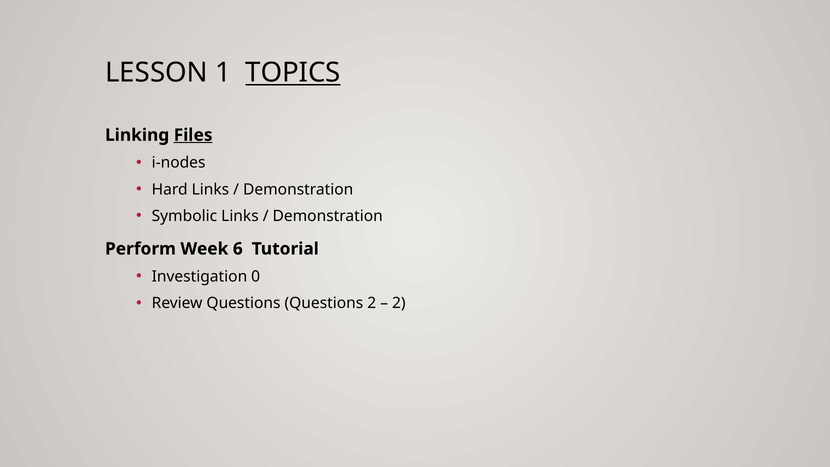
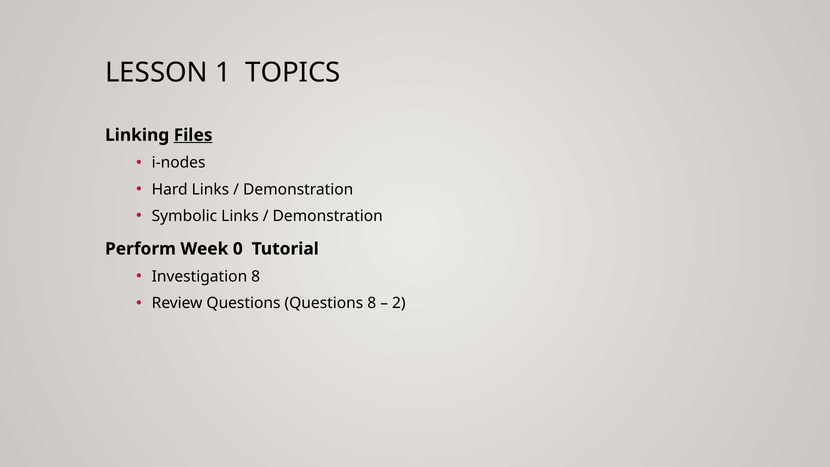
TOPICS underline: present -> none (293, 73)
6: 6 -> 0 (238, 249)
Investigation 0: 0 -> 8 (256, 276)
Questions 2: 2 -> 8 (372, 303)
